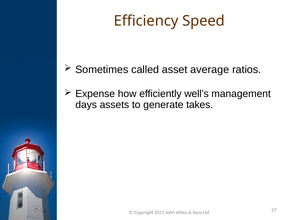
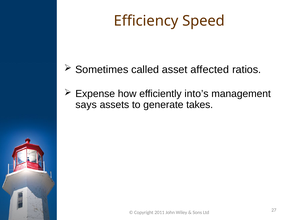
average: average -> affected (210, 70)
well’s: well’s -> into’s (196, 94)
days: days -> says (86, 105)
